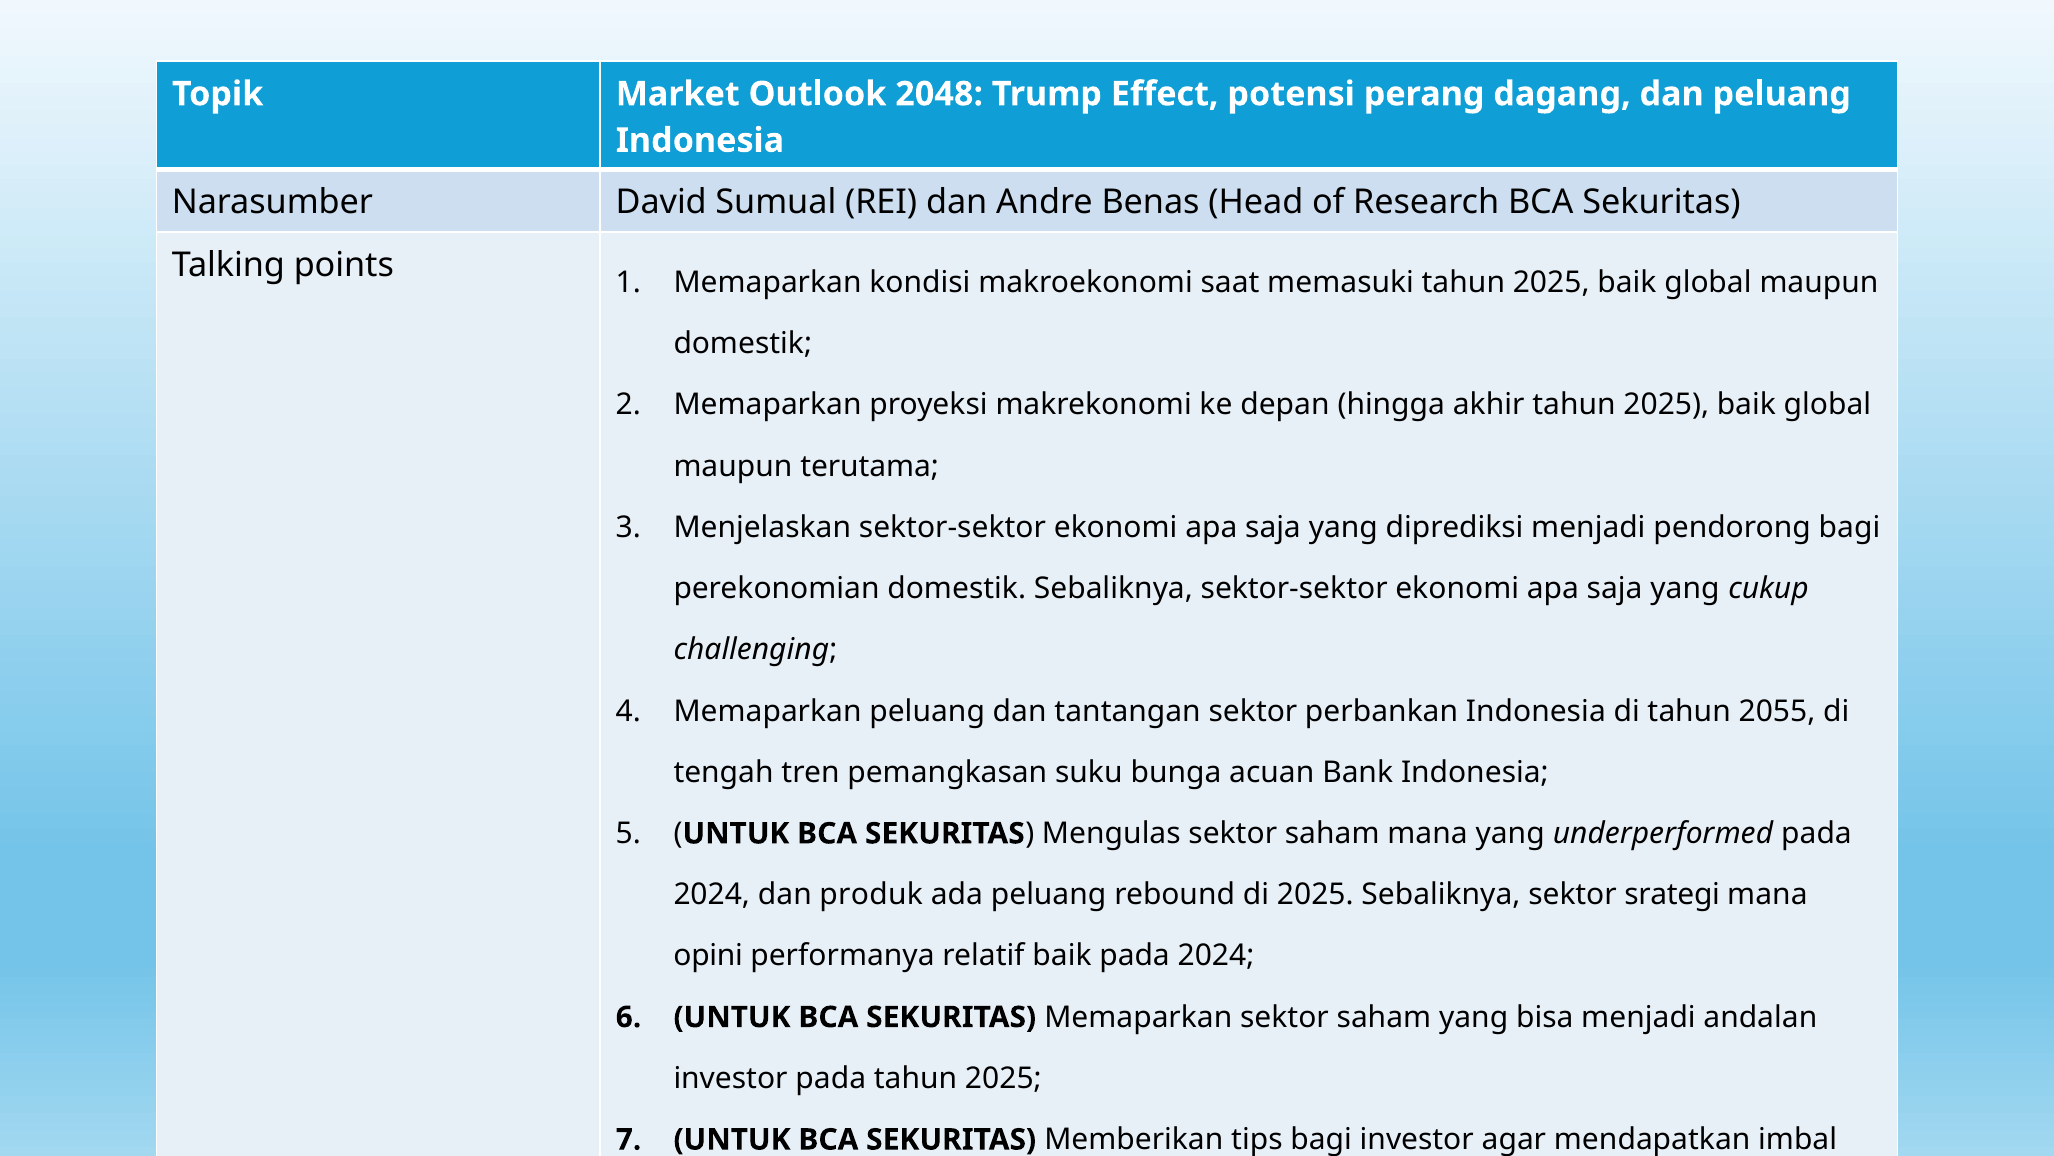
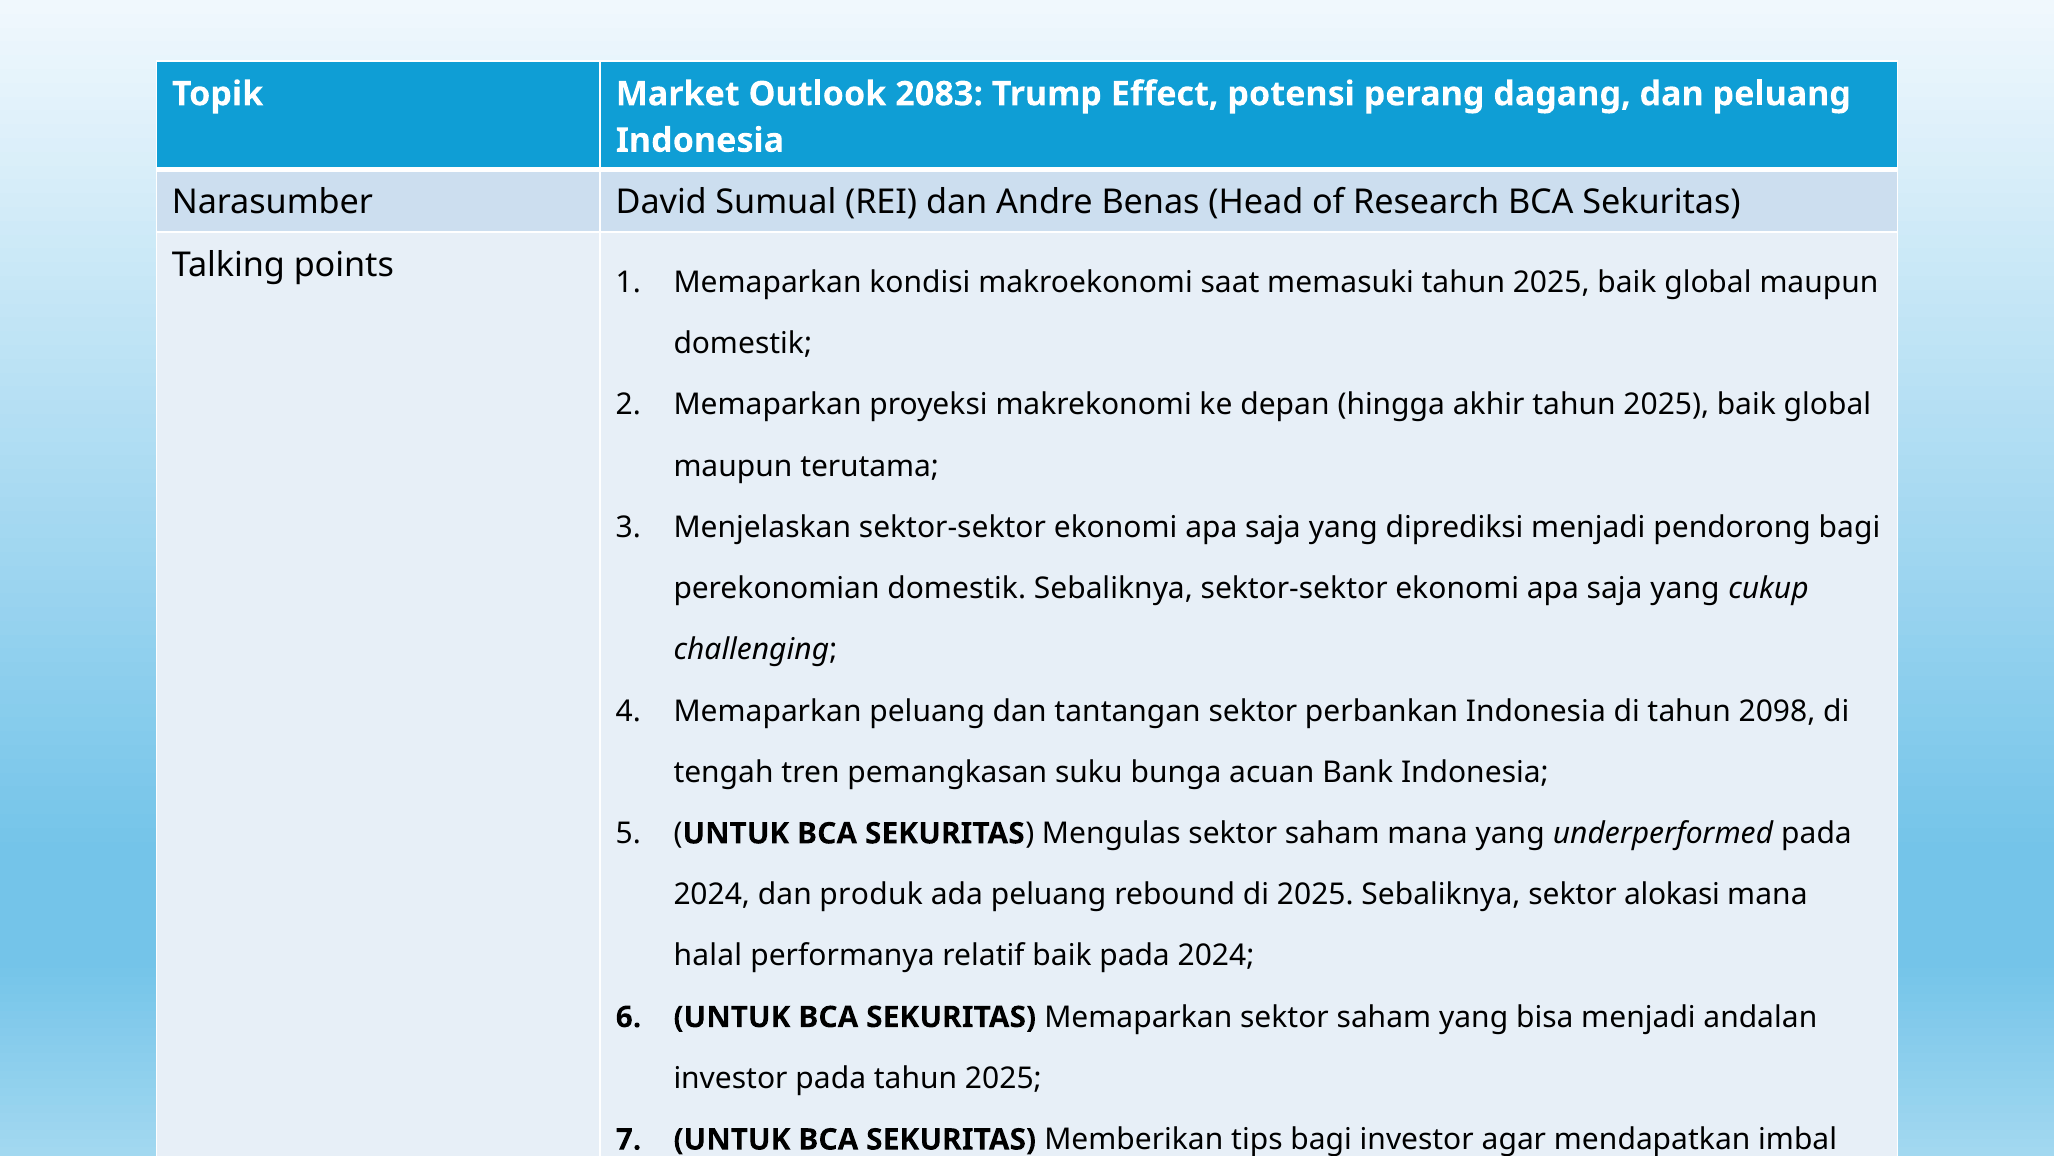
2048: 2048 -> 2083 (939, 94)
2055: 2055 -> 2098 (1777, 711)
srategi: srategi -> alokasi (1672, 894)
opini: opini -> halal (708, 956)
